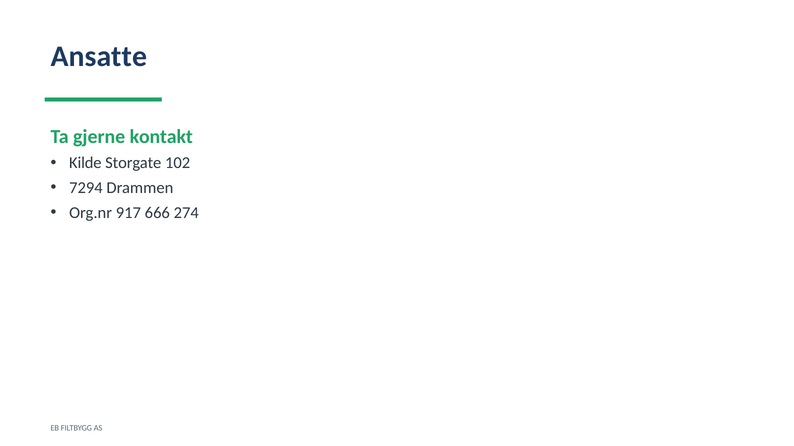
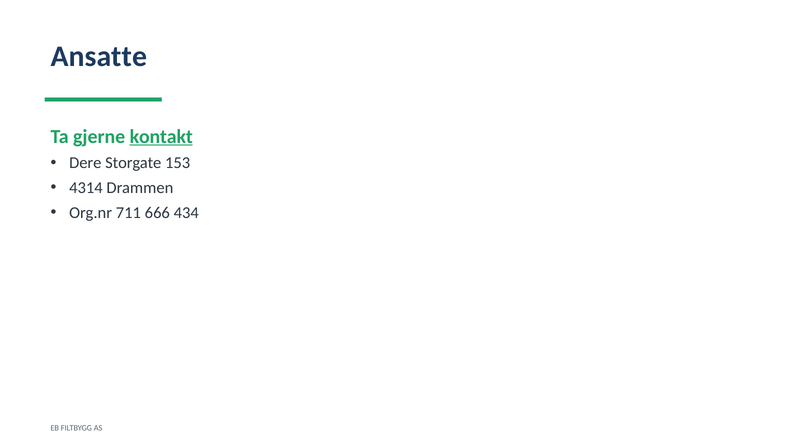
kontakt underline: none -> present (161, 137)
Kilde: Kilde -> Dere (85, 163)
102: 102 -> 153 (178, 163)
7294: 7294 -> 4314 (86, 188)
917: 917 -> 711 (128, 213)
274: 274 -> 434 (186, 213)
